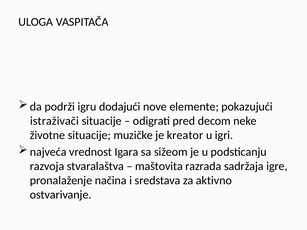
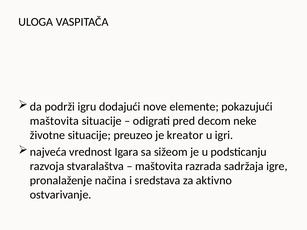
istraživači: istraživači -> maštovita (54, 121)
muzičke: muzičke -> preuzeo (133, 135)
